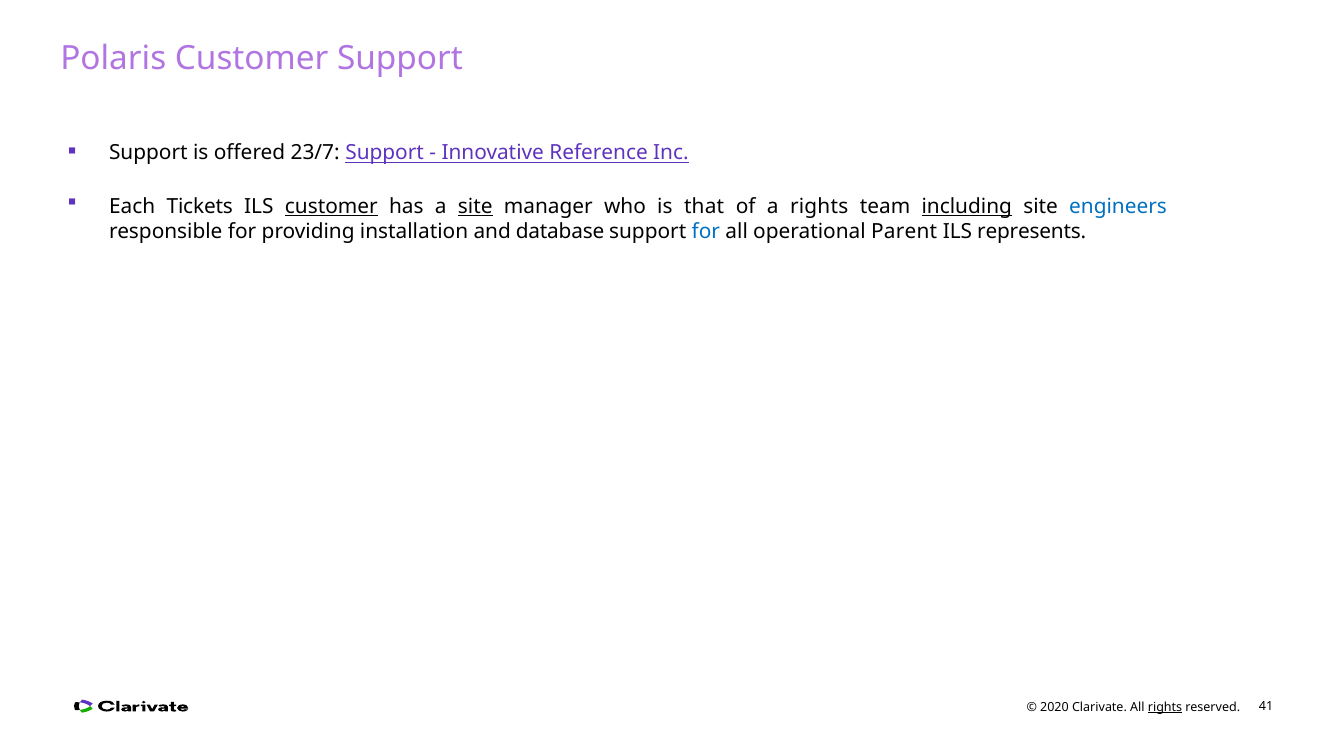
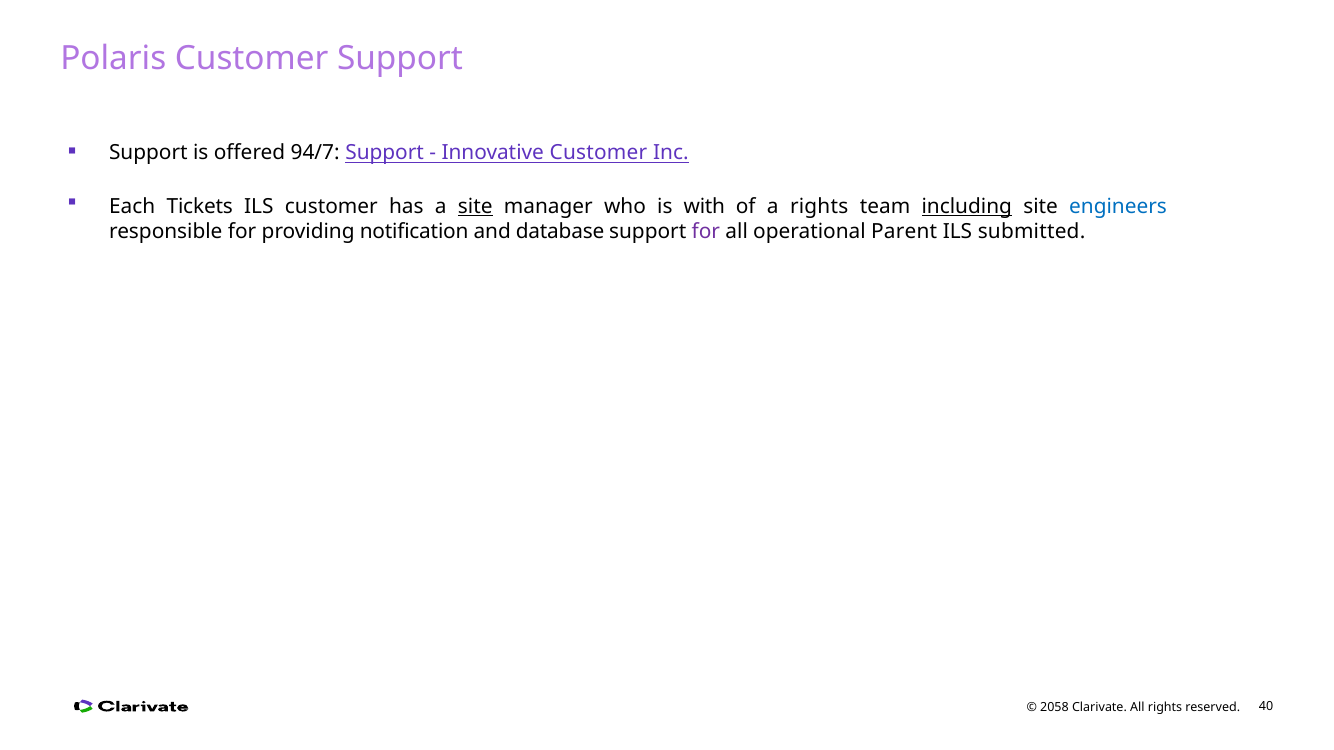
23/7: 23/7 -> 94/7 (315, 153)
Innovative Reference: Reference -> Customer (598, 153)
customer underline: present -> none (331, 206)
that: that -> with (704, 206)
installation: installation -> notification (414, 232)
for colour: blue -> purple (706, 232)
represents: represents -> submitted (1032, 232)
2020: 2020 -> 2058 (1054, 707)
rights underline: present -> none (1165, 707)
41: 41 -> 40 (1266, 706)
